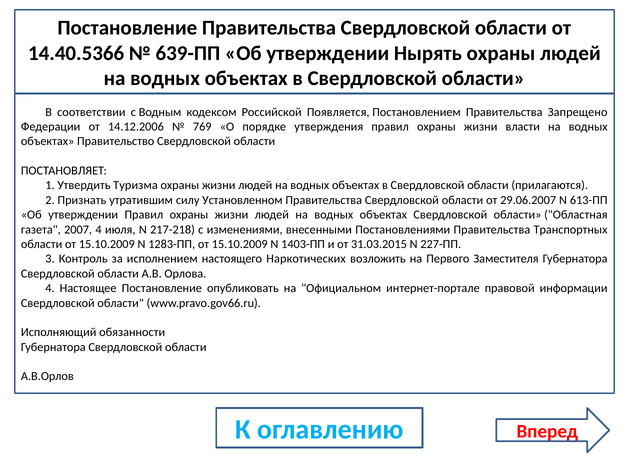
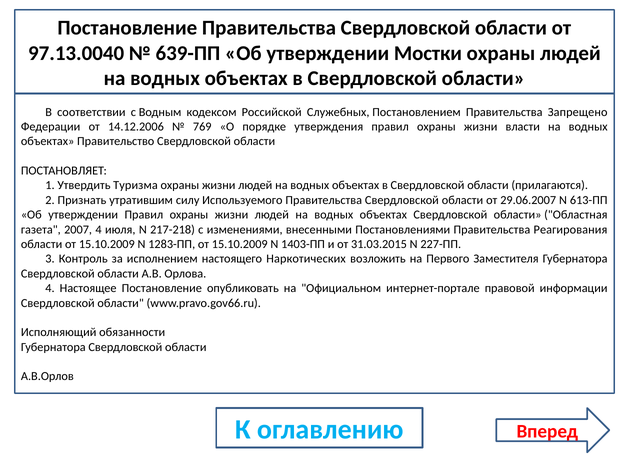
14.40.5366: 14.40.5366 -> 97.13.0040 (76, 53)
Нырять: Нырять -> Мостки (428, 53)
Появляется: Появляется -> Служебных (338, 112)
Установленном: Установленном -> Используемого (242, 200)
Транспортных: Транспортных -> Реагирования (570, 229)
